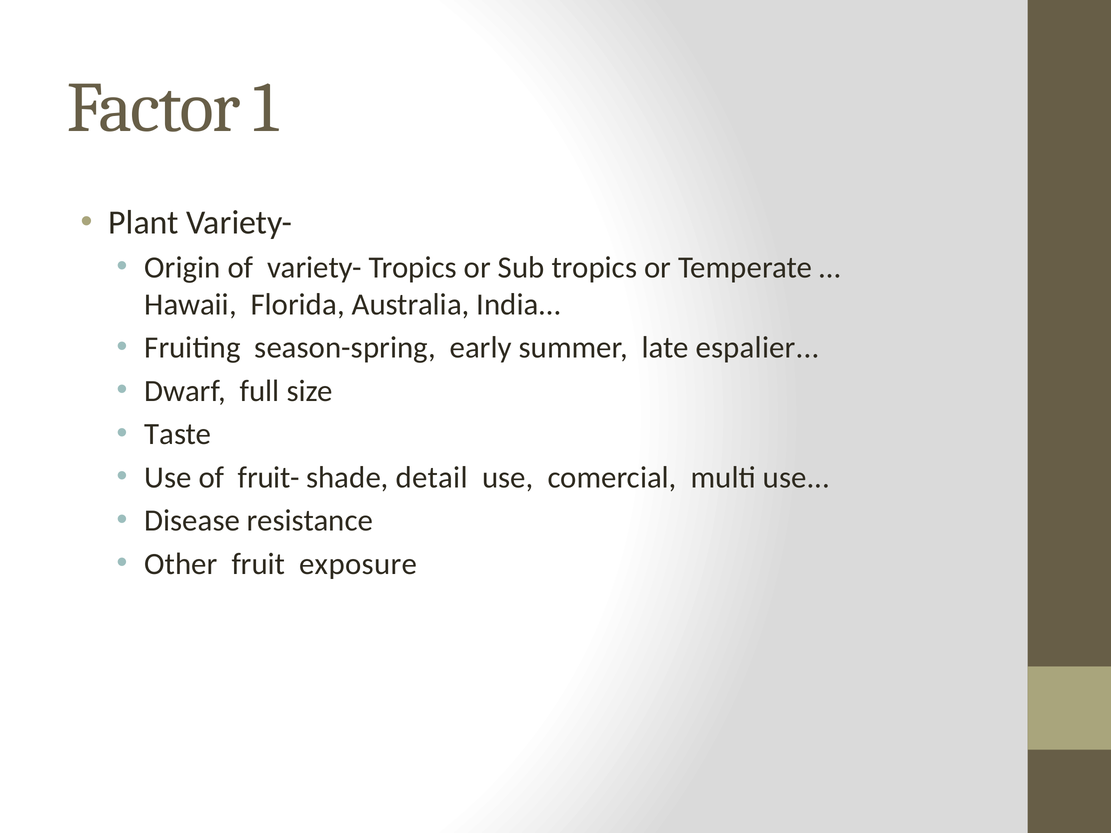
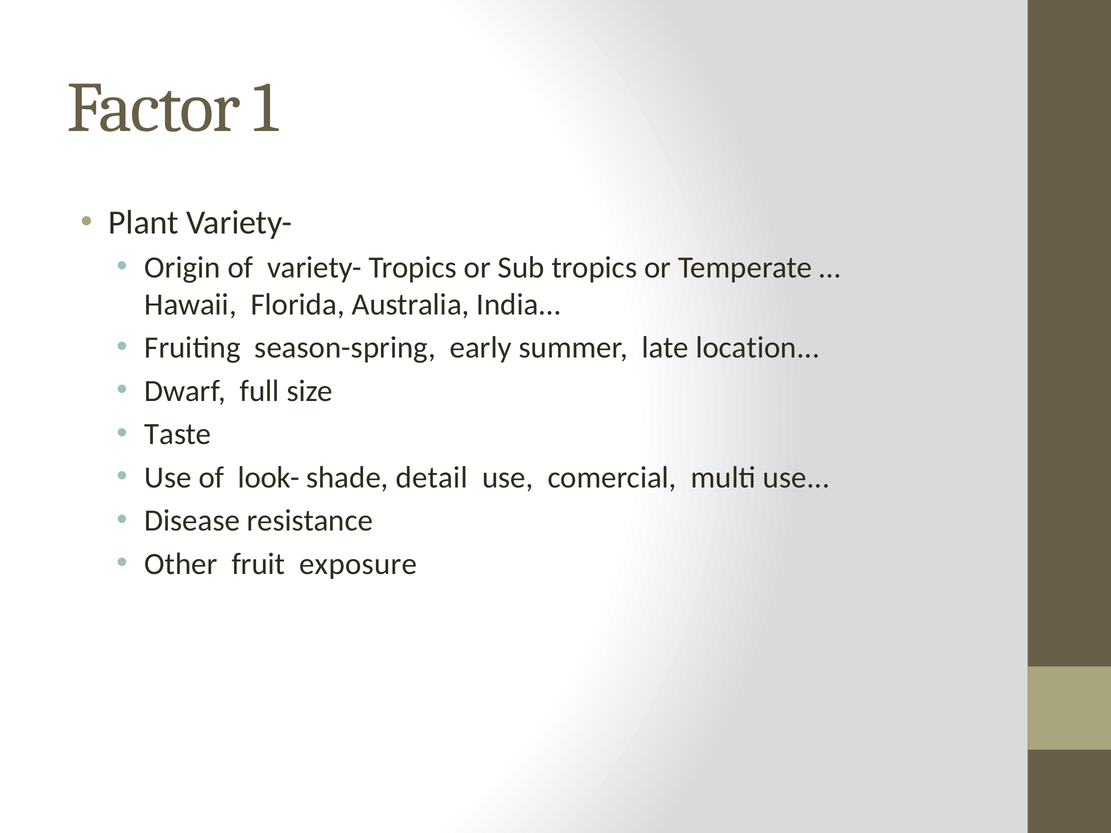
espalier: espalier -> location (758, 348)
fruit-: fruit- -> look- (269, 478)
